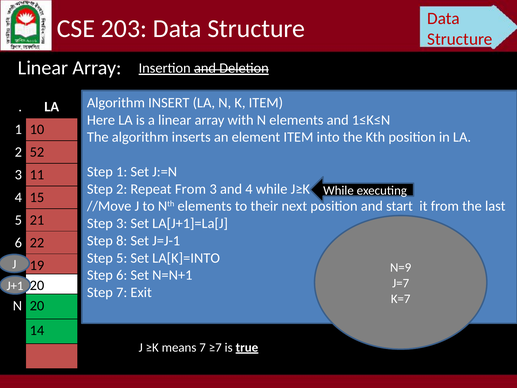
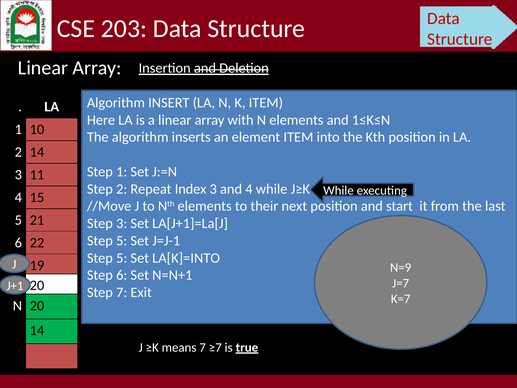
2 52: 52 -> 14 (37, 152)
Repeat From: From -> Index (191, 189)
8: 8 -> 5 (122, 241)
